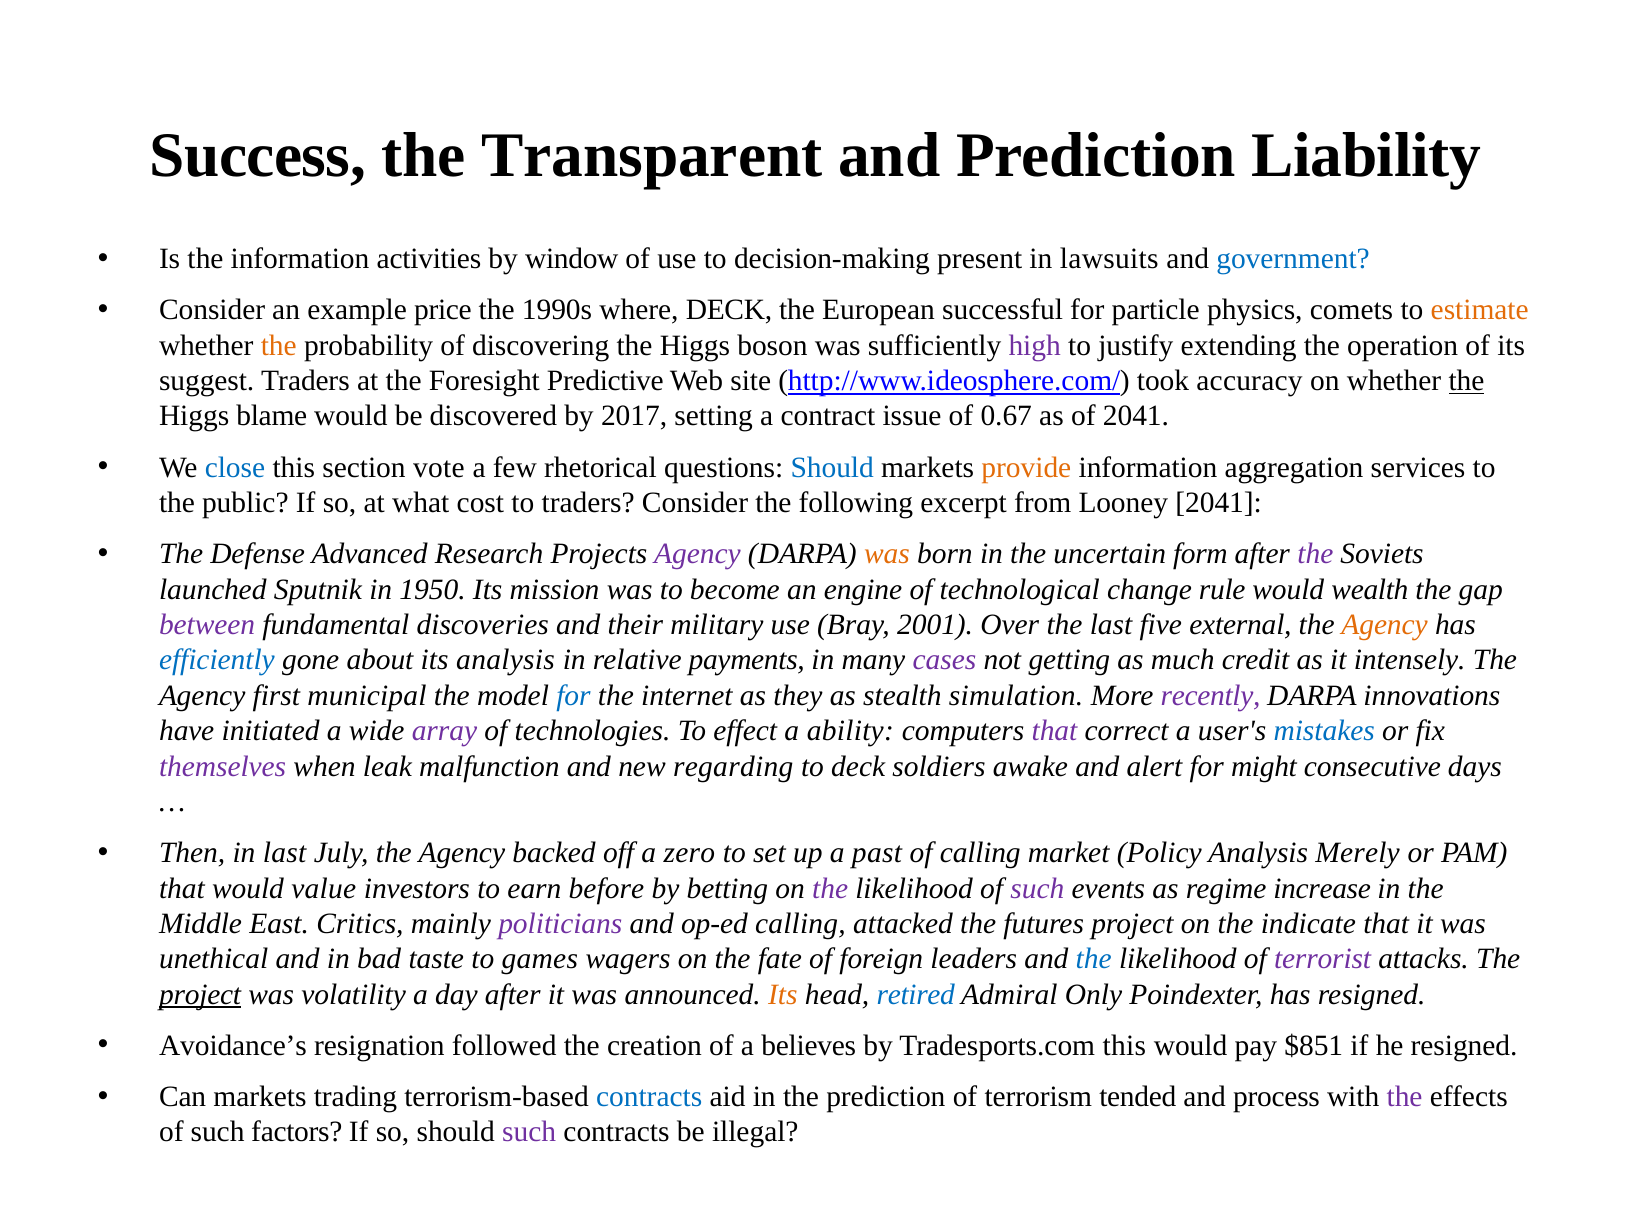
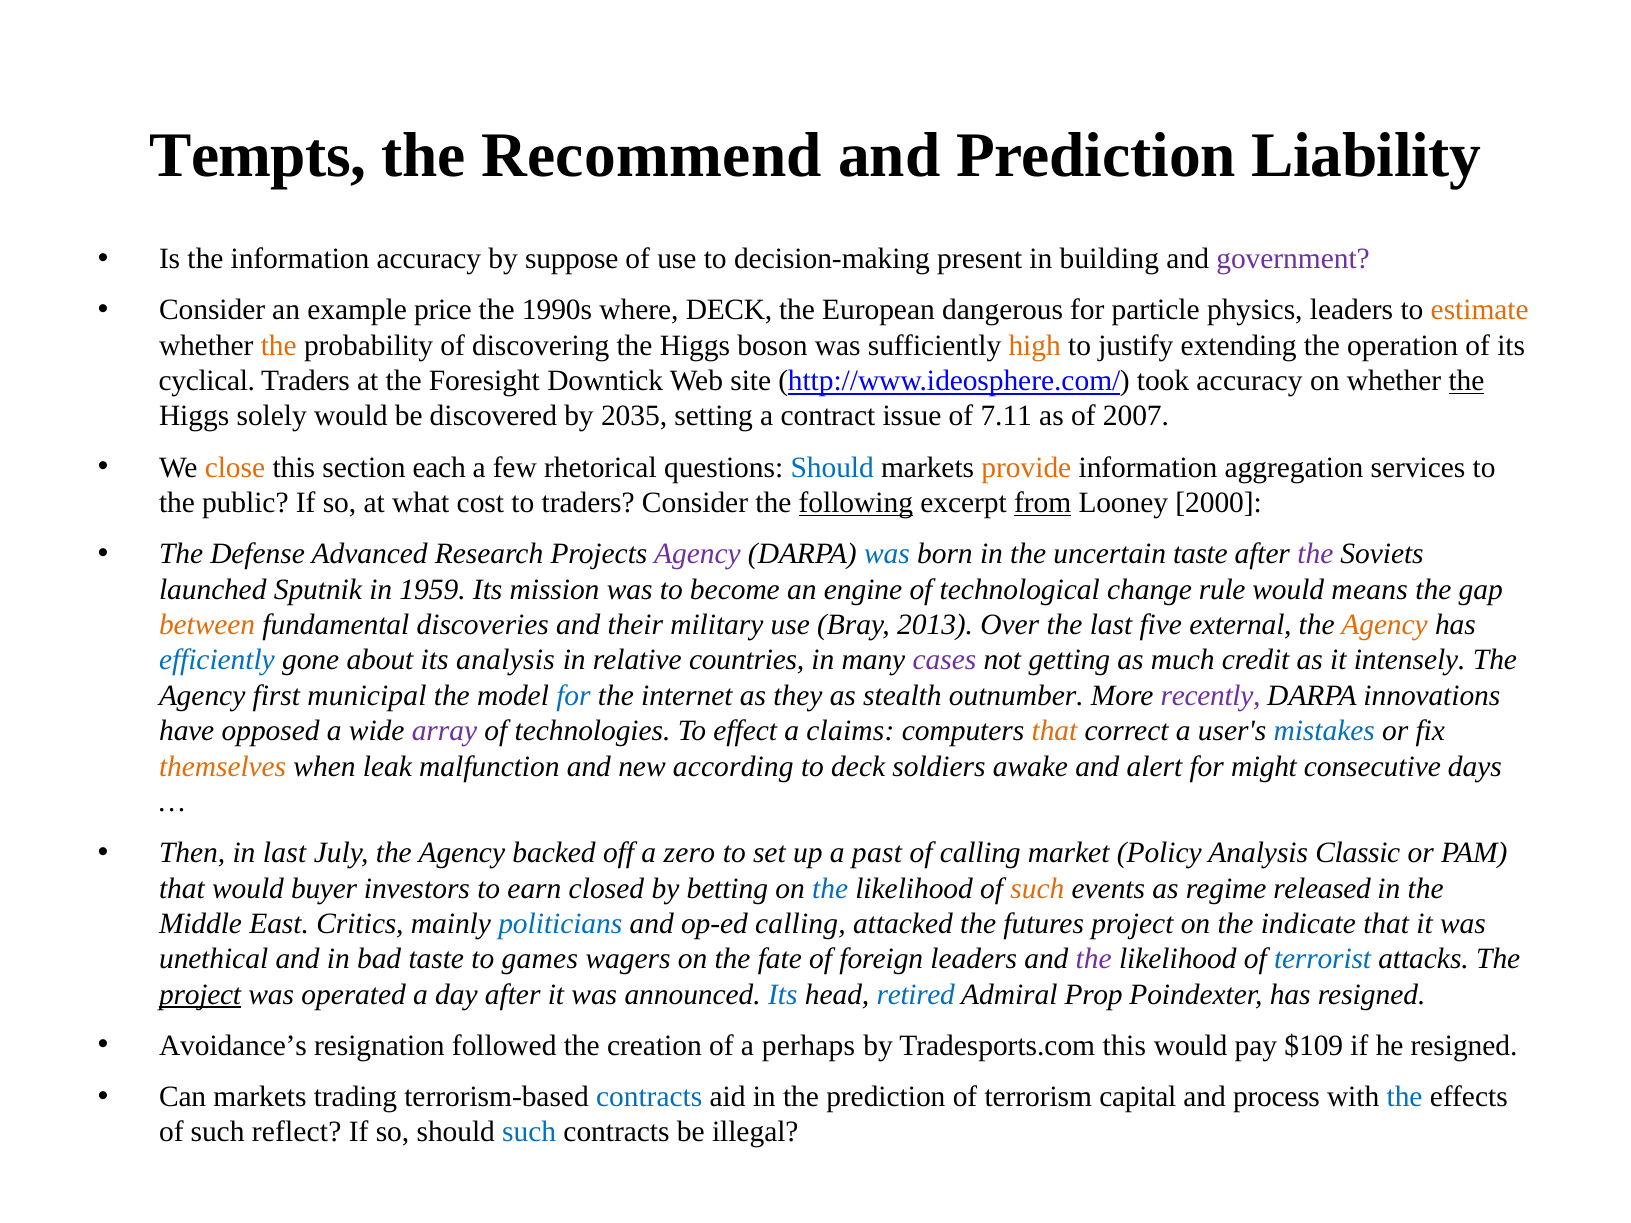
Success: Success -> Tempts (258, 155)
Transparent: Transparent -> Recommend (652, 155)
information activities: activities -> accuracy (429, 259)
window: window -> suppose (572, 259)
lawsuits: lawsuits -> building (1109, 259)
government colour: blue -> purple (1293, 259)
successful: successful -> dangerous (1003, 310)
physics comets: comets -> leaders (1352, 310)
high colour: purple -> orange (1035, 346)
suggest: suggest -> cyclical (207, 381)
Predictive: Predictive -> Downtick (605, 381)
blame: blame -> solely (272, 416)
2017: 2017 -> 2035 (634, 416)
0.67: 0.67 -> 7.11 (1006, 416)
of 2041: 2041 -> 2007 (1136, 416)
close colour: blue -> orange (235, 468)
vote: vote -> each (439, 468)
following underline: none -> present (856, 503)
from underline: none -> present (1043, 503)
Looney 2041: 2041 -> 2000 (1219, 503)
was colour: orange -> blue (887, 554)
uncertain form: form -> taste (1200, 554)
1950: 1950 -> 1959 (433, 590)
wealth: wealth -> means (1370, 590)
between colour: purple -> orange (207, 625)
2001: 2001 -> 2013 (935, 625)
payments: payments -> countries (747, 660)
simulation: simulation -> outnumber (1016, 696)
initiated: initiated -> opposed (271, 731)
ability: ability -> claims (850, 731)
that colour: purple -> orange (1055, 731)
themselves colour: purple -> orange (223, 766)
regarding: regarding -> according (733, 766)
Merely: Merely -> Classic (1358, 853)
value: value -> buyer (324, 888)
before: before -> closed (606, 888)
the colour: purple -> blue (830, 888)
such colour: purple -> orange (1037, 888)
increase: increase -> released (1322, 888)
politicians colour: purple -> blue (560, 924)
the colour: blue -> purple (1094, 959)
terrorist colour: purple -> blue (1323, 959)
volatility: volatility -> operated (354, 995)
Its colour: orange -> blue (783, 995)
Only: Only -> Prop (1094, 995)
believes: believes -> perhaps (809, 1046)
$851: $851 -> $109 (1314, 1046)
tended: tended -> capital (1138, 1097)
the colour: purple -> blue (1405, 1097)
factors: factors -> reflect (297, 1132)
such colour: purple -> blue (529, 1132)
